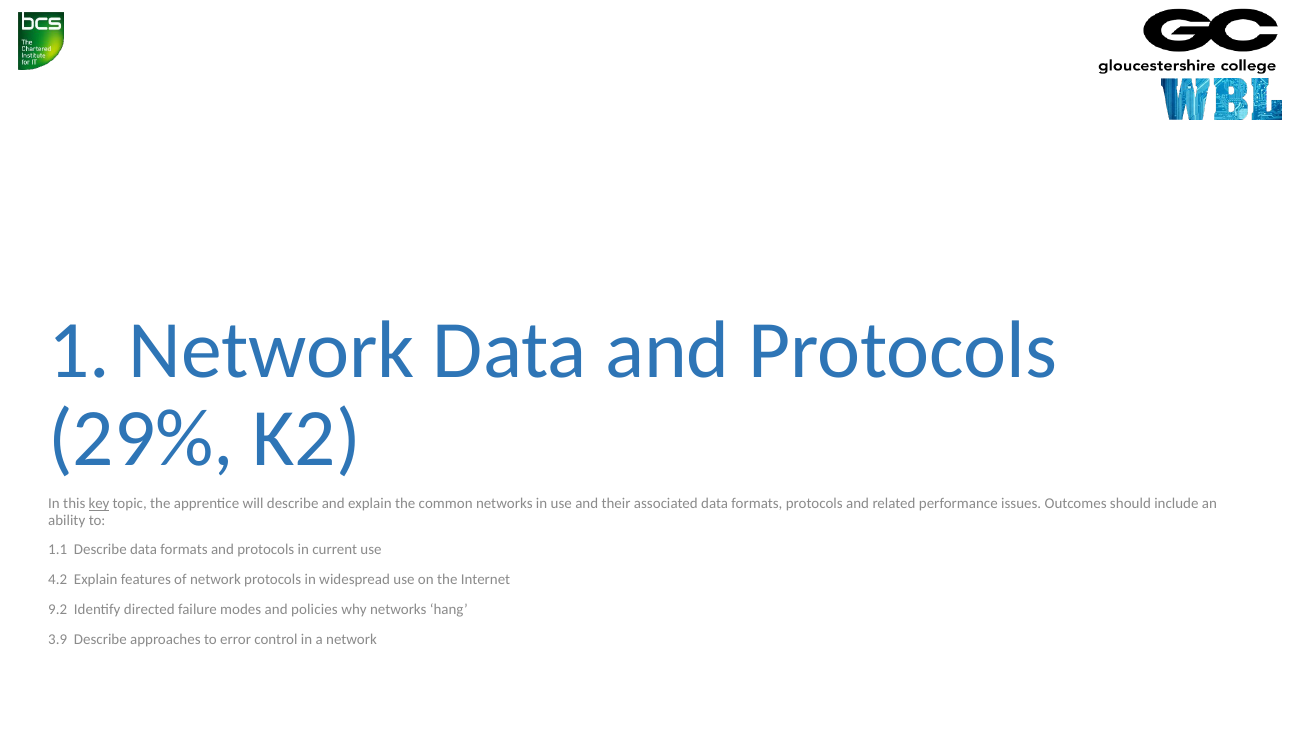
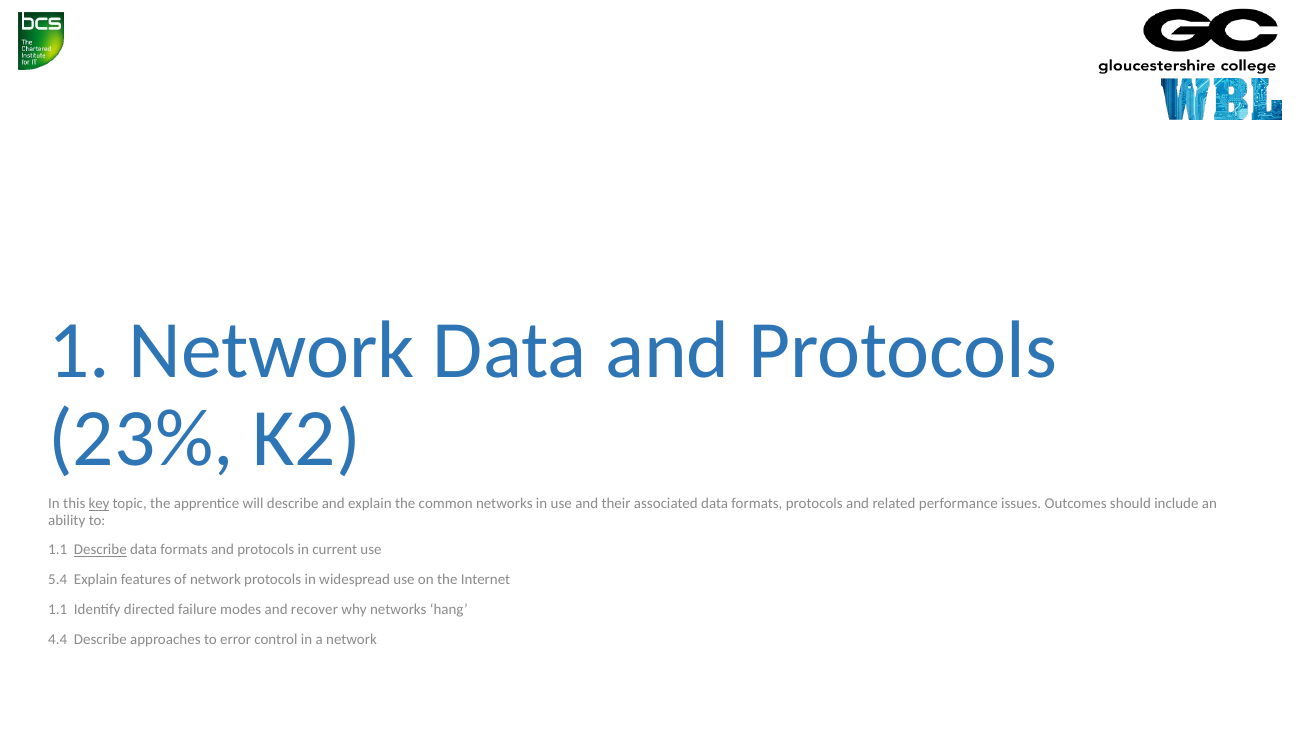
29%: 29% -> 23% (141, 439)
Describe underline: none -> present (100, 550)
4.2: 4.2 -> 5.4 (58, 580)
9.2: 9.2 -> 1.1 (58, 609)
policies: policies -> recover (314, 609)
3.9: 3.9 -> 4.4 (58, 639)
